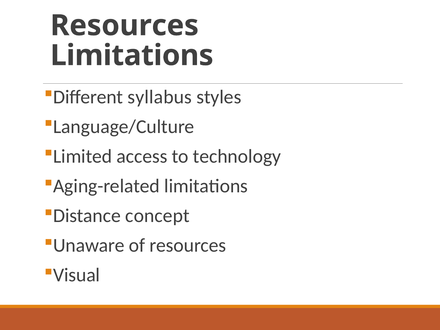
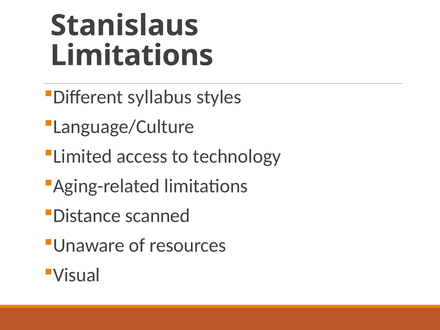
Resources: Resources -> Stanislaus (124, 26)
concept: concept -> scanned (158, 216)
